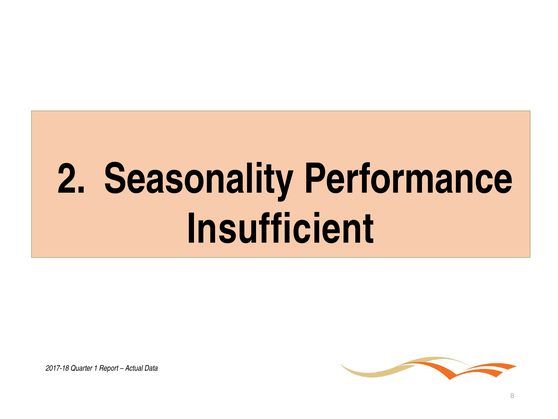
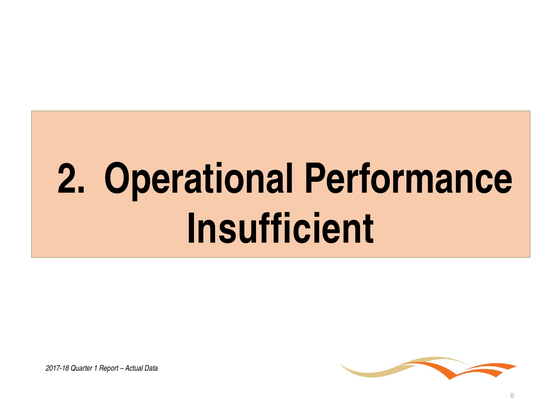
Seasonality: Seasonality -> Operational (199, 179)
